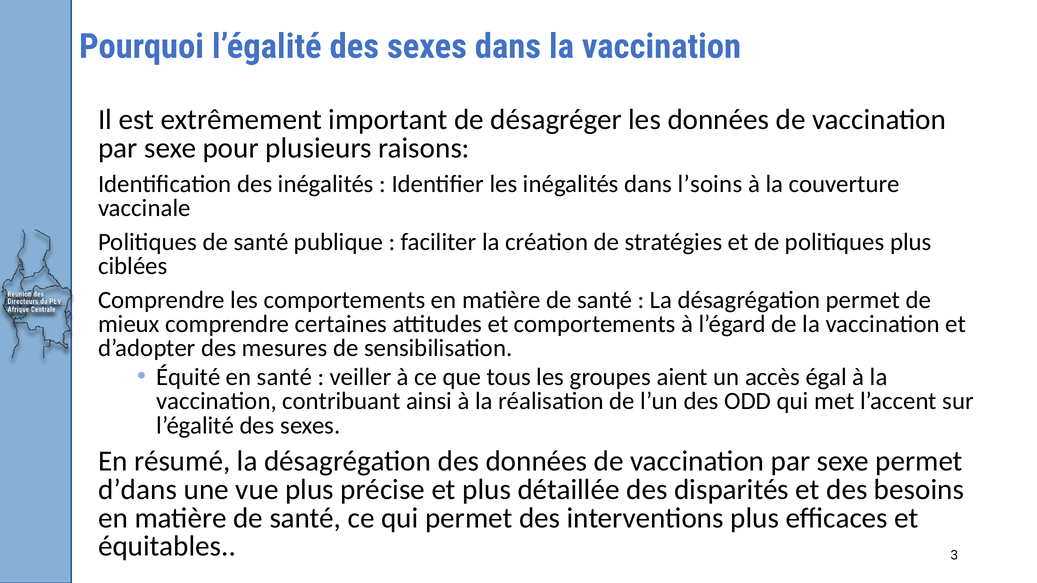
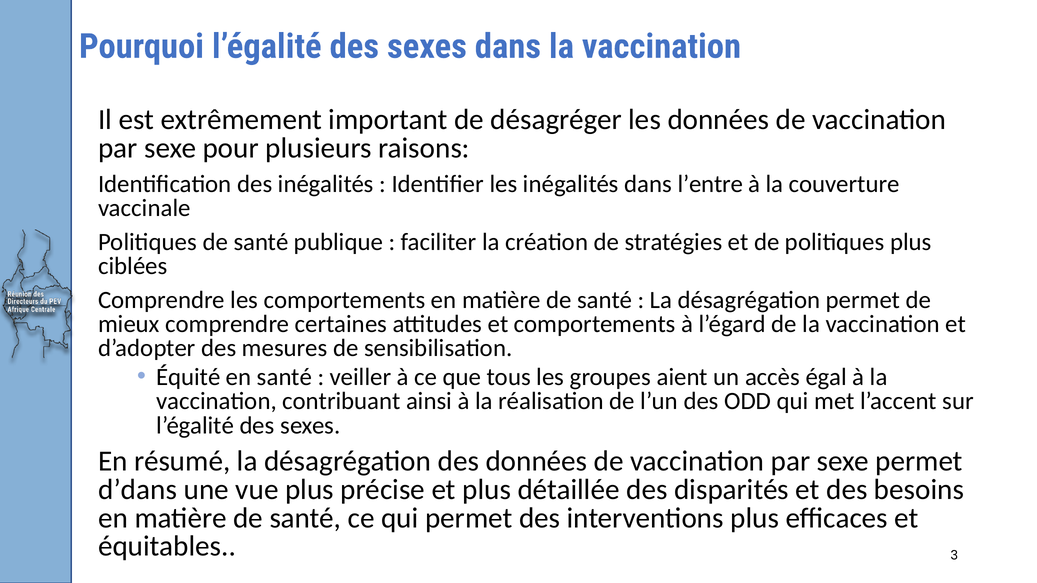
l’soins: l’soins -> l’entre (710, 184)
